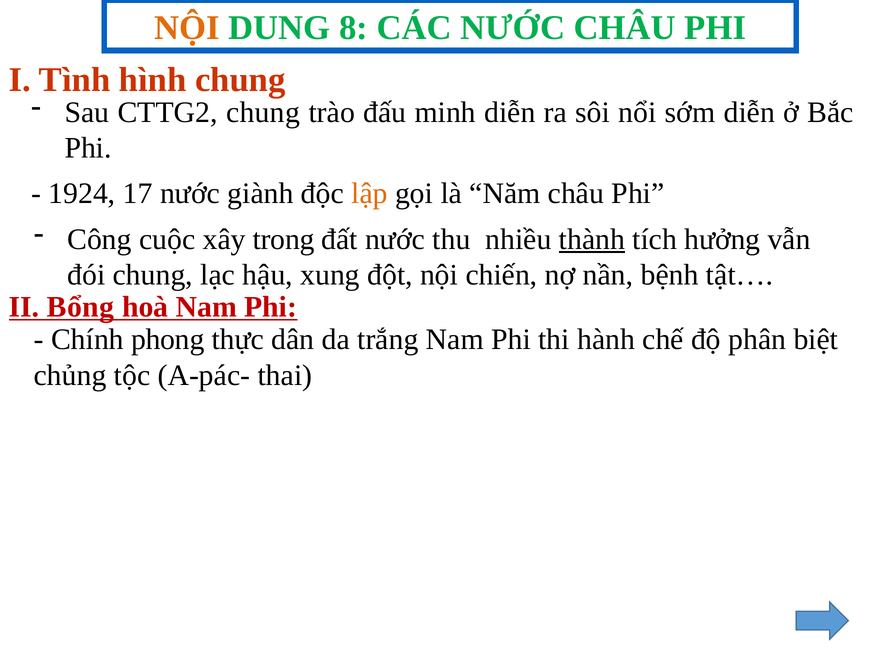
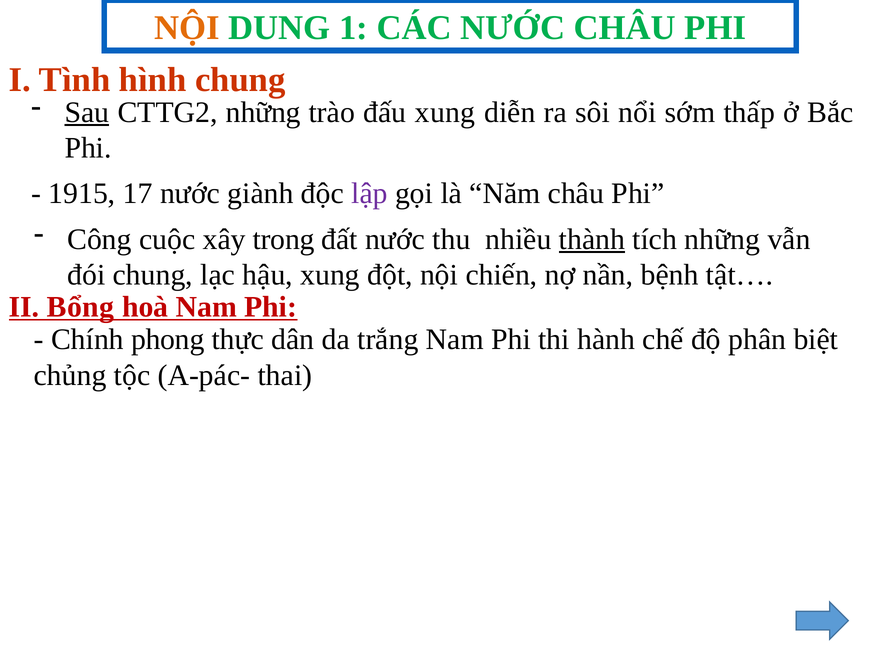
8: 8 -> 1 (353, 28)
Sau underline: none -> present (87, 112)
CTTG2 chung: chung -> những (263, 112)
đấu minh: minh -> xung (445, 112)
sớm diễn: diễn -> thấp (749, 112)
1924: 1924 -> 1915 (82, 194)
lập colour: orange -> purple (370, 194)
tích hưởng: hưởng -> những (722, 240)
